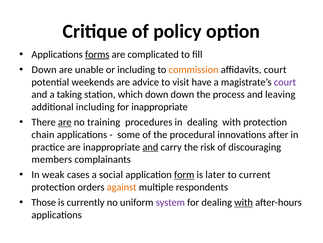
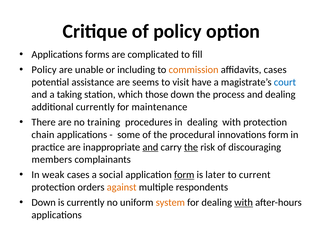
forms underline: present -> none (97, 54)
Down: Down -> Policy (44, 70)
affidavits court: court -> cases (275, 70)
weekends: weekends -> assistance (93, 82)
advice: advice -> seems (146, 82)
court colour: purple -> blue (285, 82)
which down: down -> those (157, 94)
and leaving: leaving -> dealing (280, 94)
additional including: including -> currently (95, 107)
for inappropriate: inappropriate -> maintenance (159, 107)
are underline: present -> none (65, 122)
innovations after: after -> form (278, 134)
the underline: none -> present (191, 147)
Those: Those -> Down (44, 202)
system colour: purple -> orange (170, 202)
